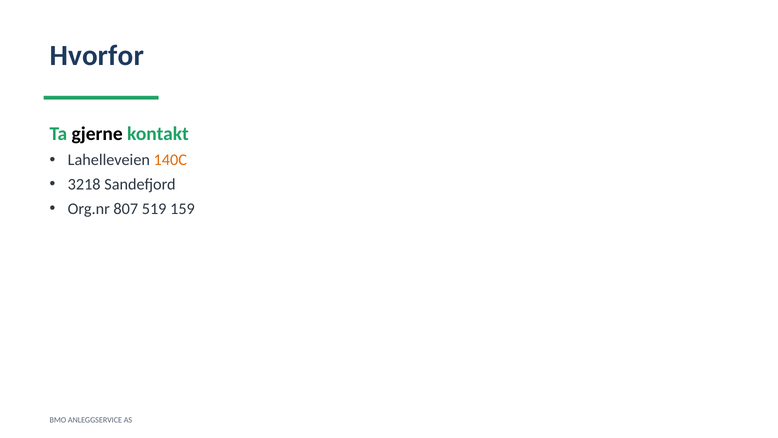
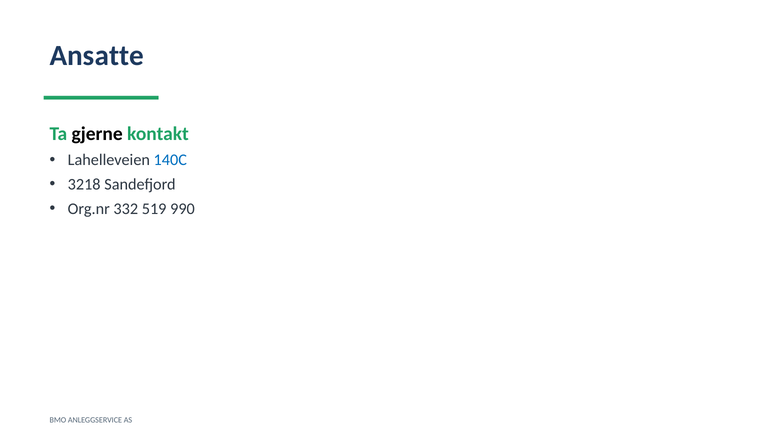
Hvorfor: Hvorfor -> Ansatte (97, 56)
140C colour: orange -> blue (170, 160)
807: 807 -> 332 (126, 209)
159: 159 -> 990 (182, 209)
